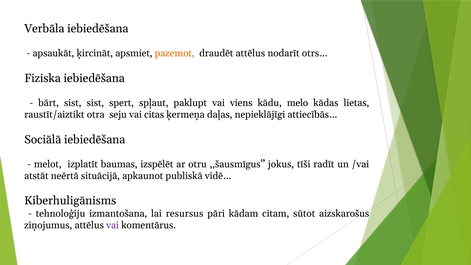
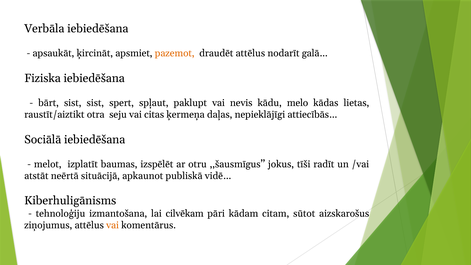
otrs…: otrs… -> galā… (315, 53)
viens: viens -> nevis (241, 103)
resursus: resursus -> cilvēkam (185, 214)
vai colour: purple -> orange (113, 225)
